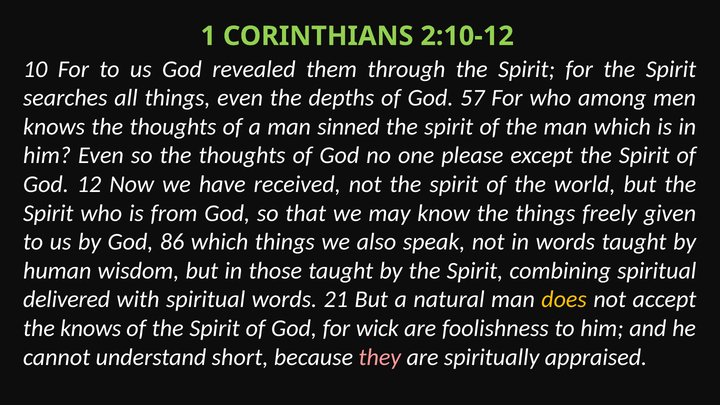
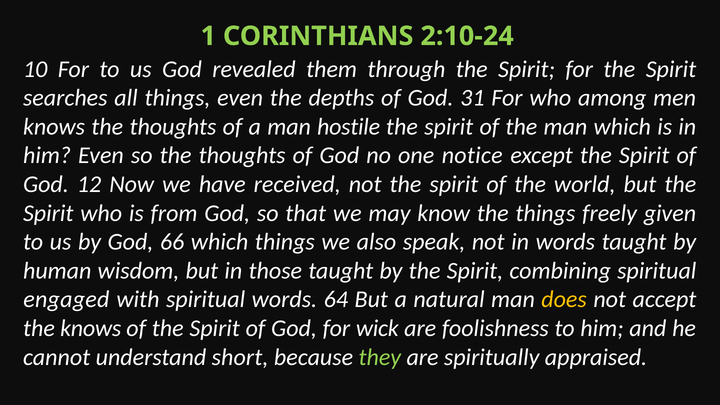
2:10-12: 2:10-12 -> 2:10-24 (467, 36)
57: 57 -> 31 (472, 98)
sinned: sinned -> hostile (349, 127)
please: please -> notice (472, 156)
86: 86 -> 66 (172, 242)
delivered: delivered -> engaged (66, 300)
21: 21 -> 64 (336, 300)
they colour: pink -> light green (380, 357)
